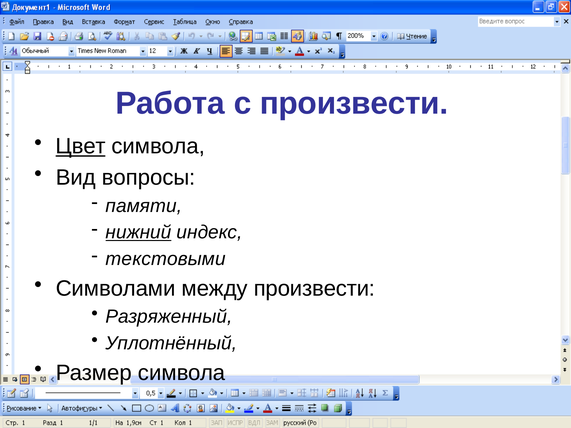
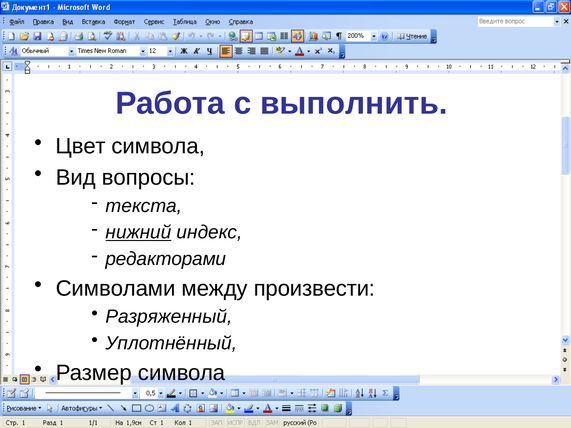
с произвести: произвести -> выполнить (354, 103)
Цвет underline: present -> none (81, 146)
памяти: памяти -> текста (144, 206)
текстовыми: текстовыми -> редакторами (166, 259)
